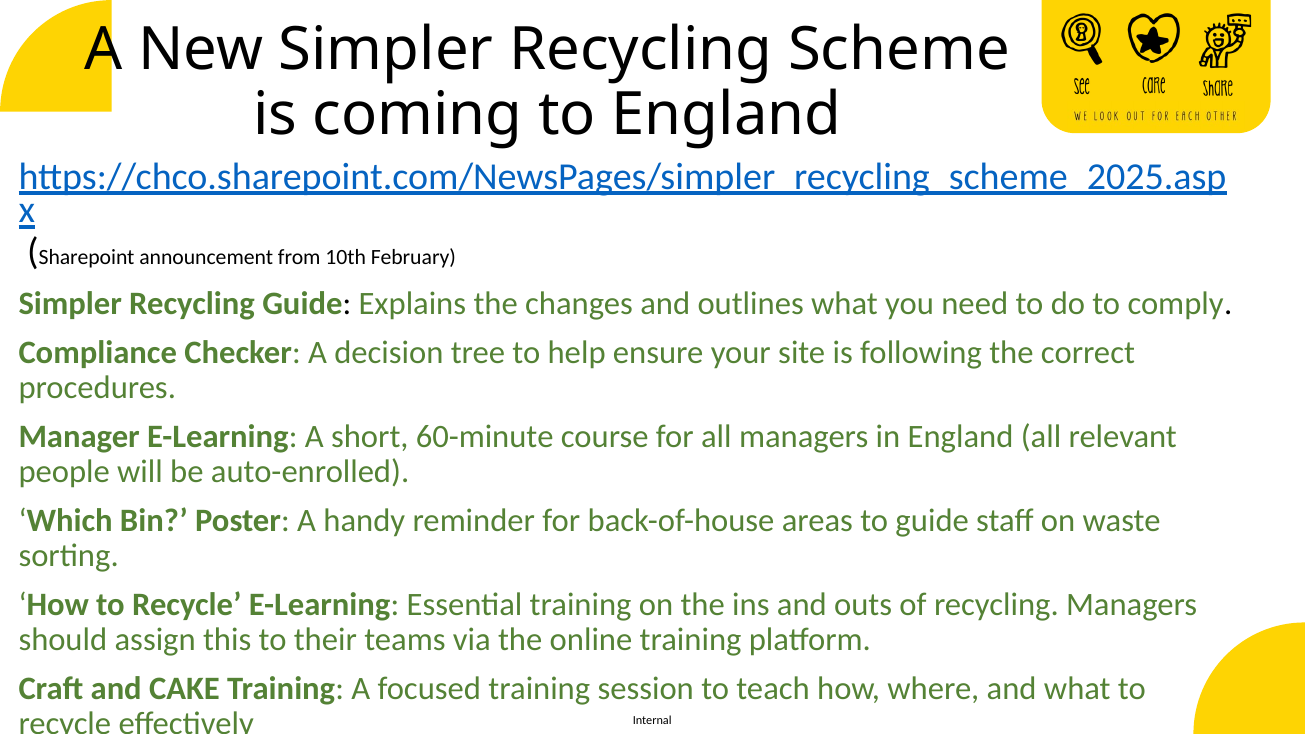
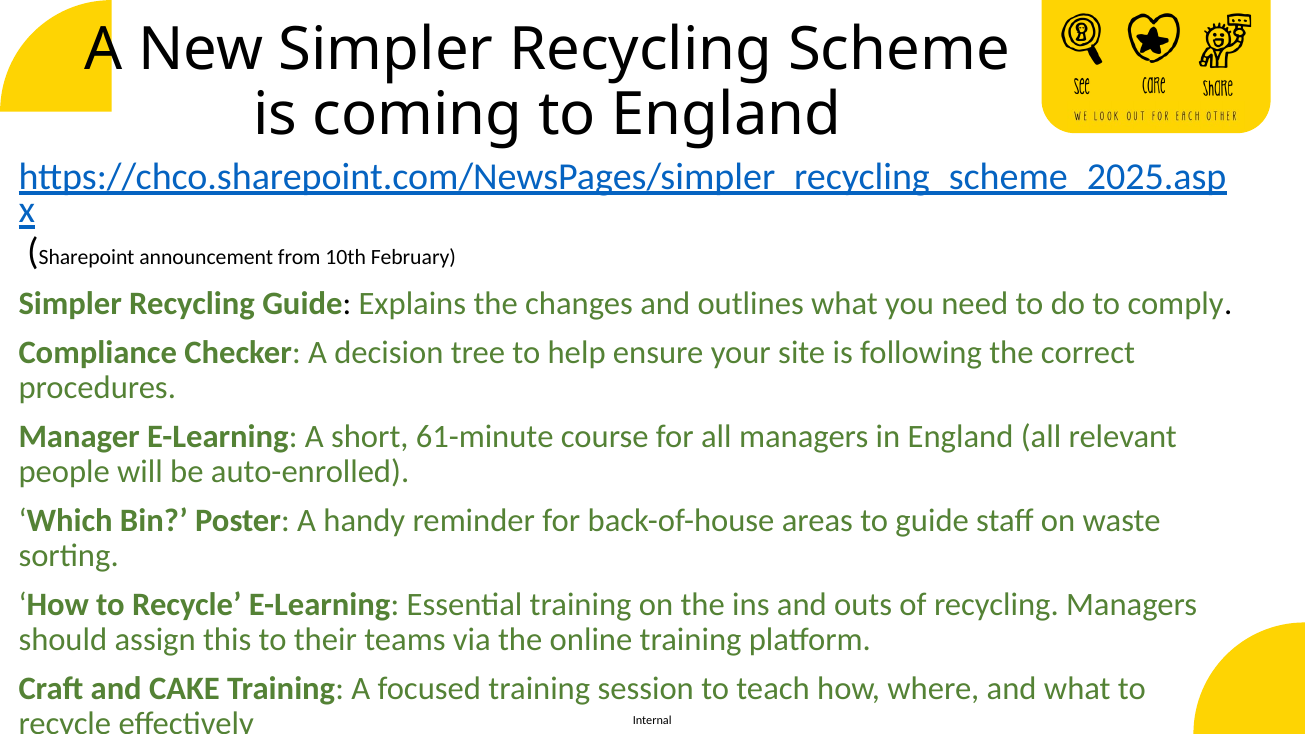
60-minute: 60-minute -> 61-minute (485, 436)
